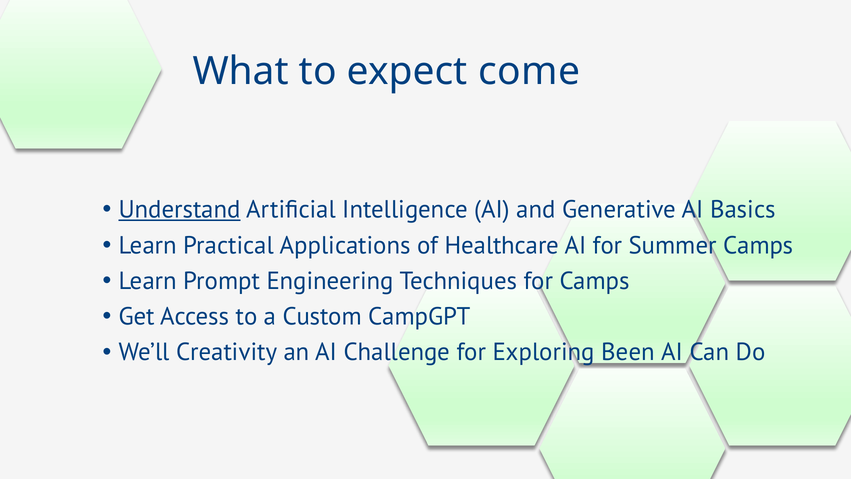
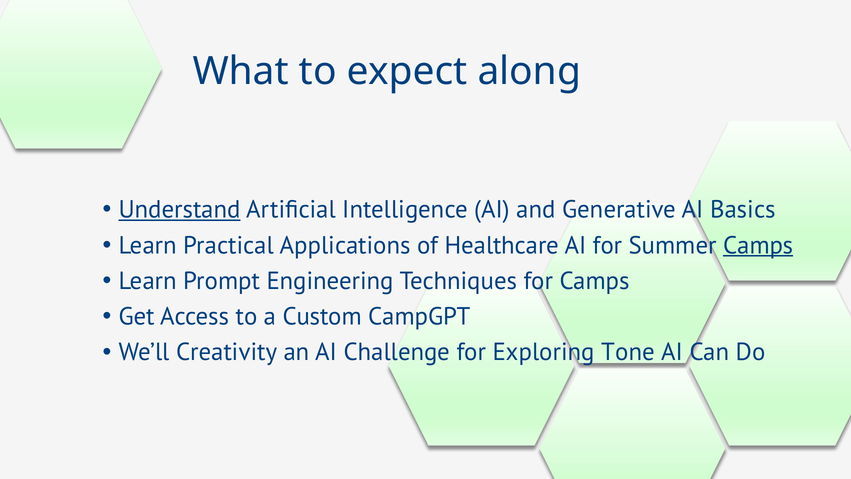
come: come -> along (529, 72)
Camps underline: none -> present (758, 245)
Been: Been -> Tone (628, 352)
